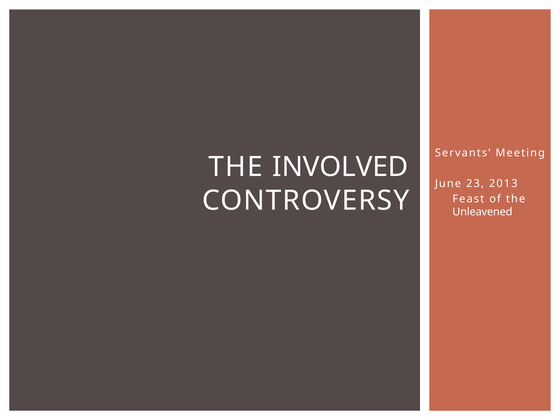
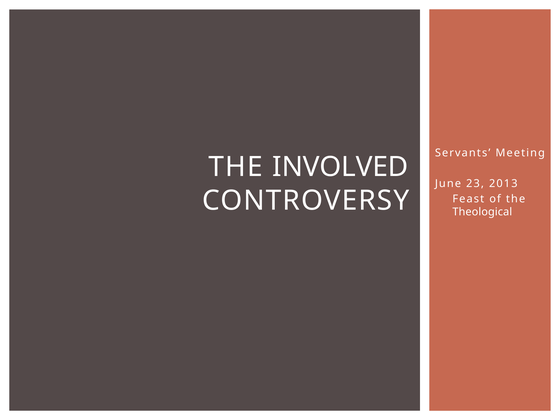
Unleavened: Unleavened -> Theological (482, 212)
